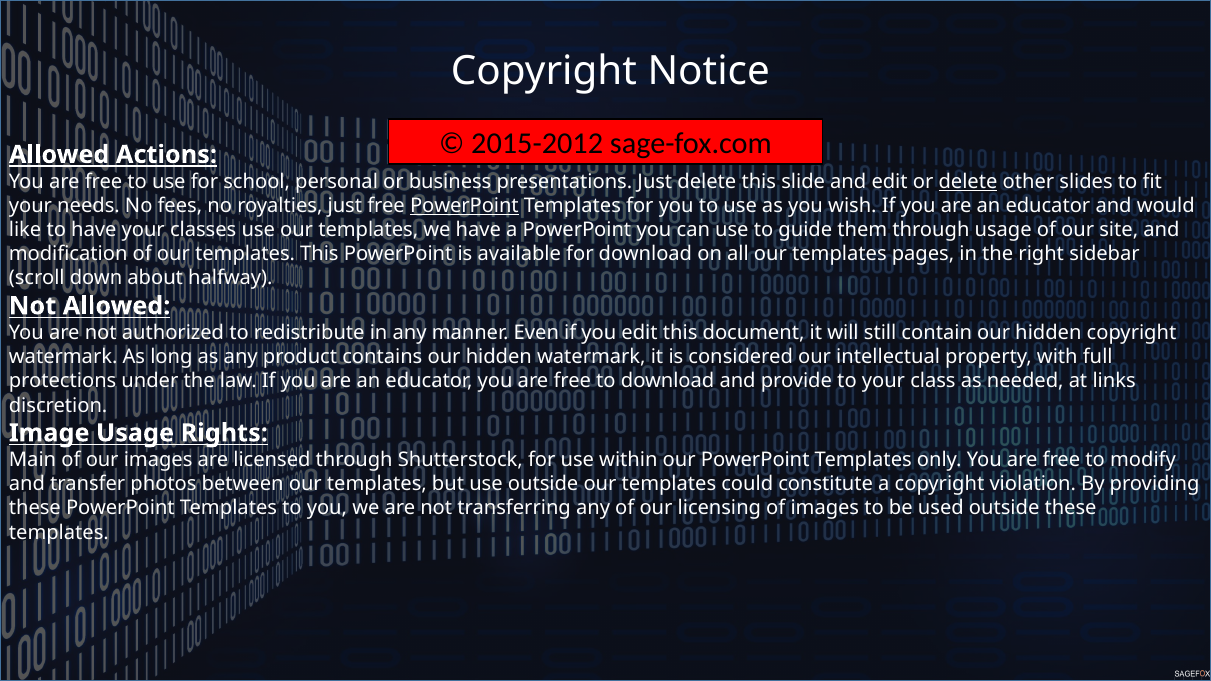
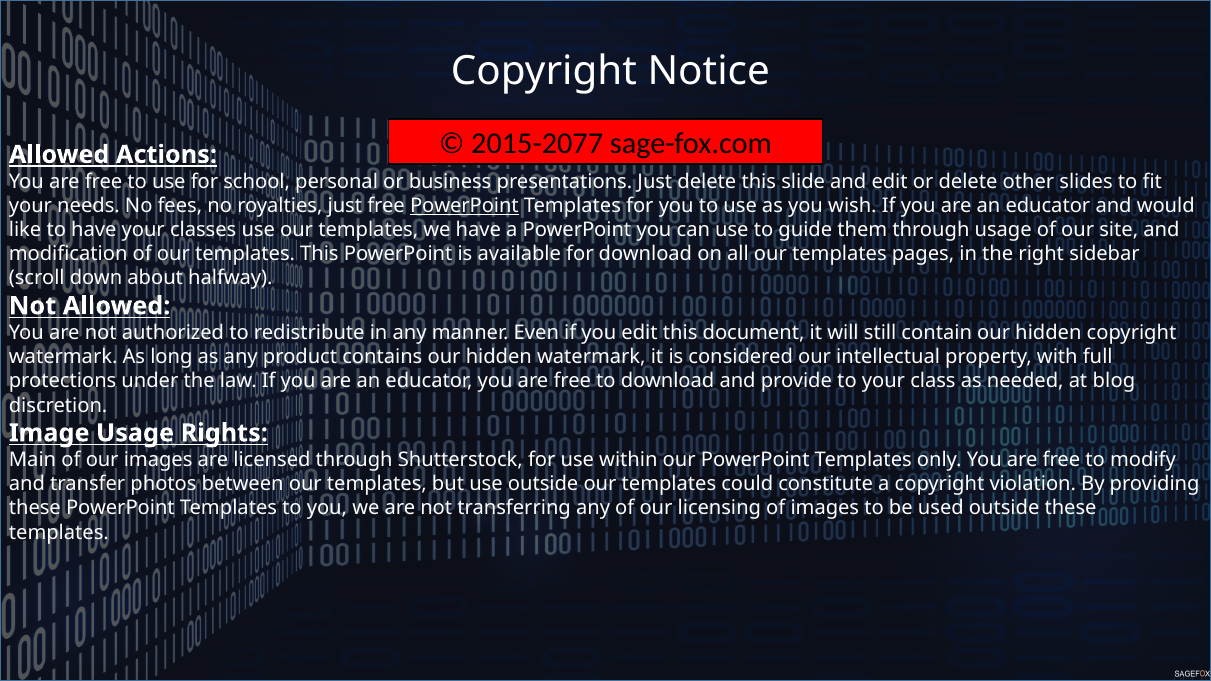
2015-2012: 2015-2012 -> 2015-2077 (537, 144)
delete underline: present -> none (968, 182)
links: links -> blog (1114, 381)
